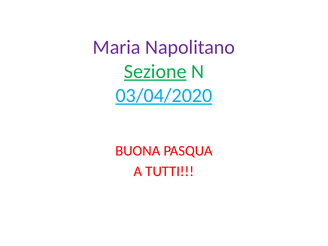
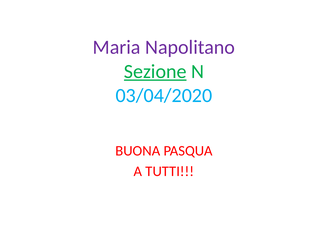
03/04/2020 underline: present -> none (164, 96)
